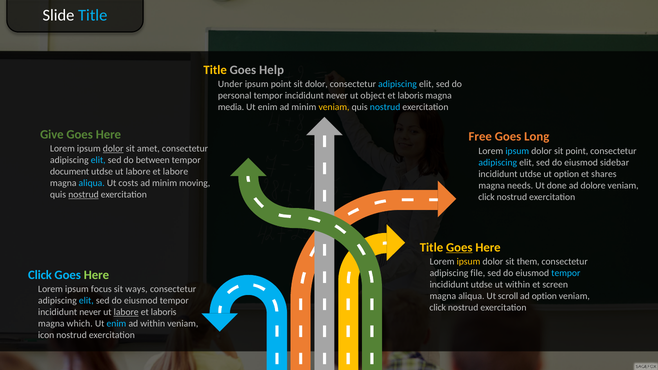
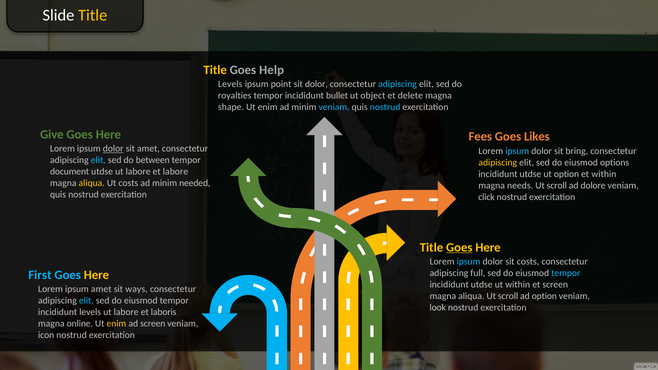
Title colour: light blue -> yellow (93, 16)
Under: Under -> Levels (230, 84)
personal: personal -> royalties (235, 96)
never: never -> bullet (337, 96)
laboris: laboris -> delete (410, 96)
media: media -> shape (231, 107)
veniam colour: yellow -> light blue (334, 107)
Free: Free -> Fees (480, 137)
Long: Long -> Likes (537, 137)
sit point: point -> bring (577, 151)
adipiscing colour: light blue -> yellow (498, 163)
sidebar: sidebar -> options (615, 163)
et shares: shares -> within (604, 174)
aliqua colour: light blue -> yellow (92, 183)
moving: moving -> needed (195, 183)
done: done -> scroll (557, 186)
nostrud underline: present -> none (83, 195)
ipsum colour: yellow -> light blue (468, 262)
sit them: them -> costs (528, 262)
file: file -> full (478, 273)
Click: Click -> First (40, 275)
Here colour: light green -> yellow (96, 275)
ipsum focus: focus -> amet (101, 289)
click: click -> look (438, 308)
never: never -> levels (90, 312)
labore underline: present -> none (126, 312)
which: which -> online (80, 324)
enim colour: light blue -> yellow (116, 324)
ad within: within -> screen (153, 324)
